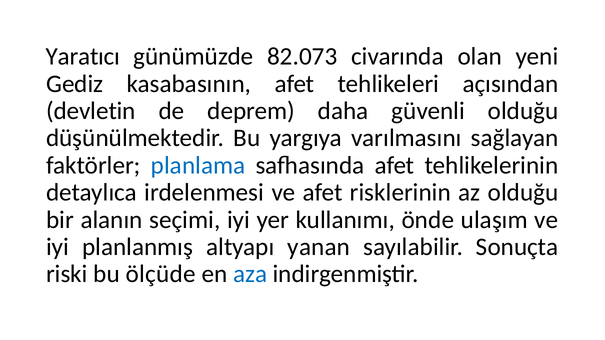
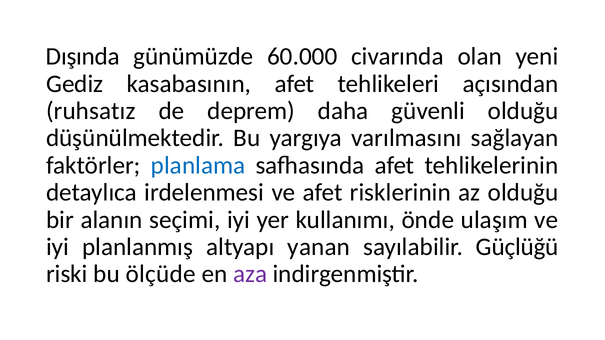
Yaratıcı: Yaratıcı -> Dışında (83, 57)
82.073: 82.073 -> 60.000 (302, 57)
devletin: devletin -> ruhsatız (91, 111)
Sonuçta: Sonuçta -> Güçlüğü (517, 247)
aza colour: blue -> purple (250, 274)
